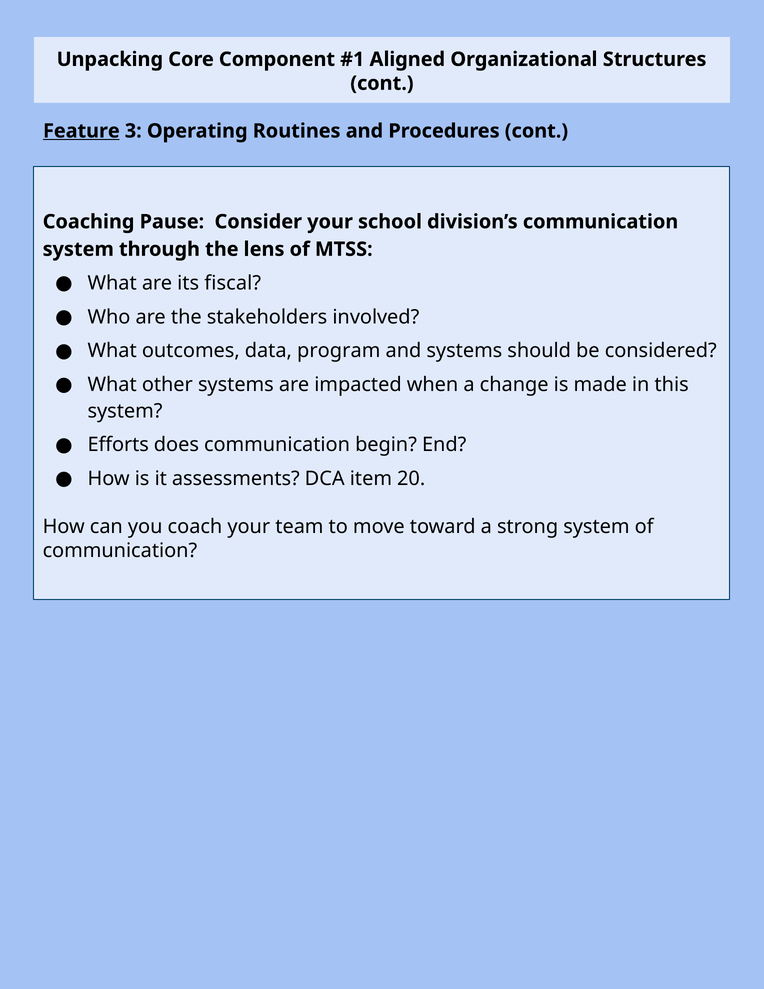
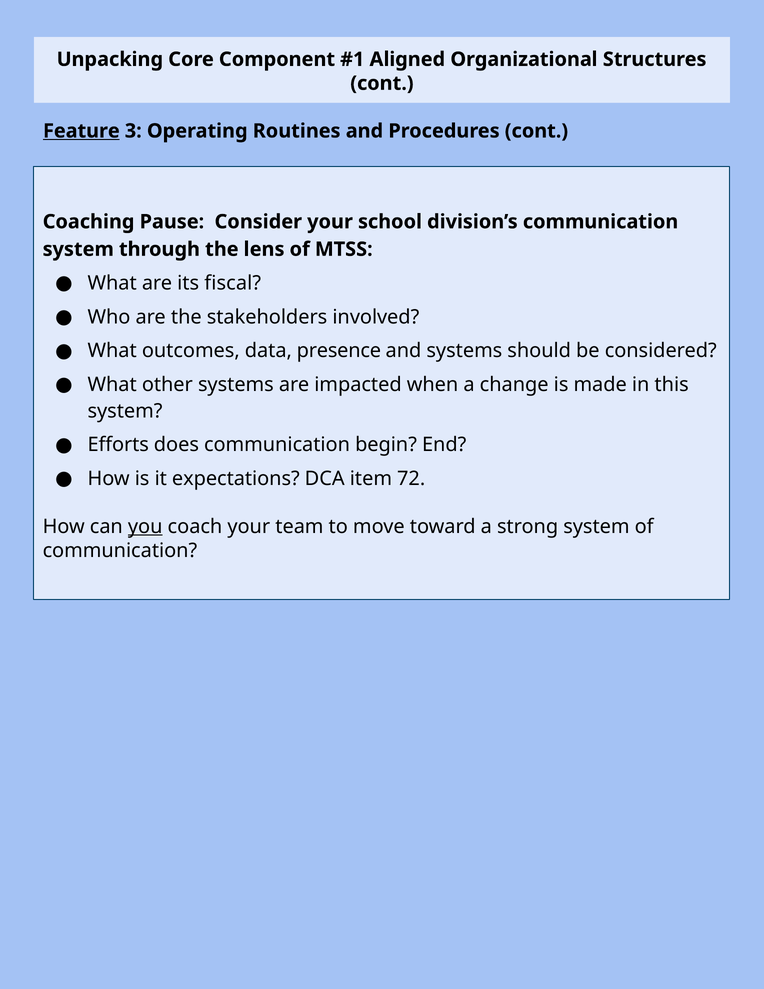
program: program -> presence (339, 351)
assessments: assessments -> expectations (236, 478)
20: 20 -> 72 (411, 478)
you underline: none -> present (145, 526)
